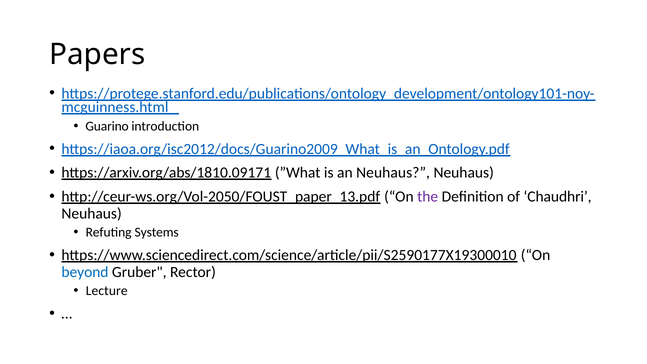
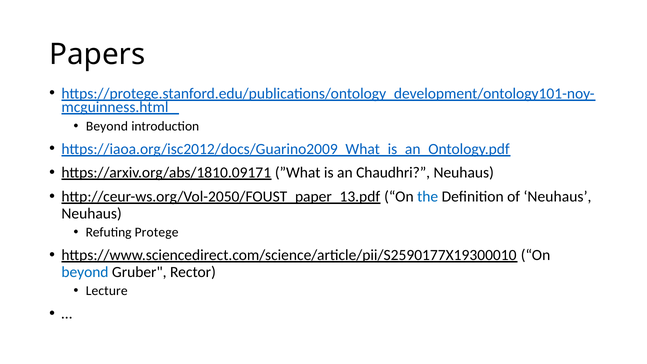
Guarino: Guarino -> Beyond (107, 126)
an Neuhaus: Neuhaus -> Chaudhri (393, 173)
the colour: purple -> blue (428, 197)
of Chaudhri: Chaudhri -> Neuhaus (557, 197)
Systems: Systems -> Protege (157, 232)
